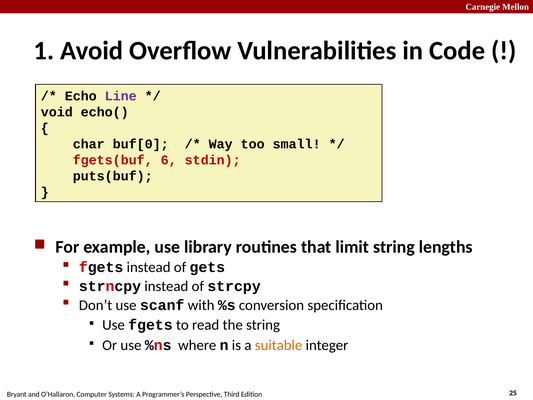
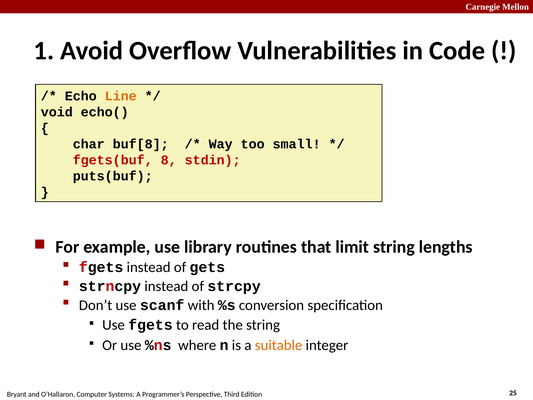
Line colour: purple -> orange (121, 96)
buf[0: buf[0 -> buf[8 (141, 144)
6: 6 -> 8 (169, 160)
